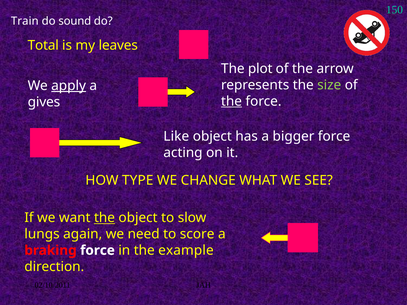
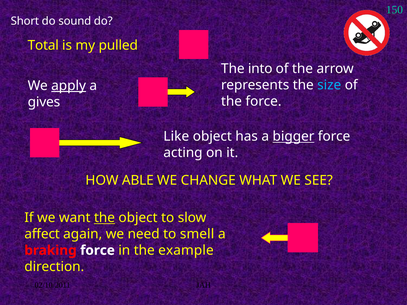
Train: Train -> Short (25, 21)
leaves: leaves -> pulled (118, 45)
plot: plot -> into (260, 69)
size colour: light green -> light blue (329, 85)
the underline: present -> none (232, 101)
bigger underline: none -> present (293, 137)
TYPE: TYPE -> ABLE (138, 181)
lungs: lungs -> affect (42, 234)
score: score -> smell (197, 234)
